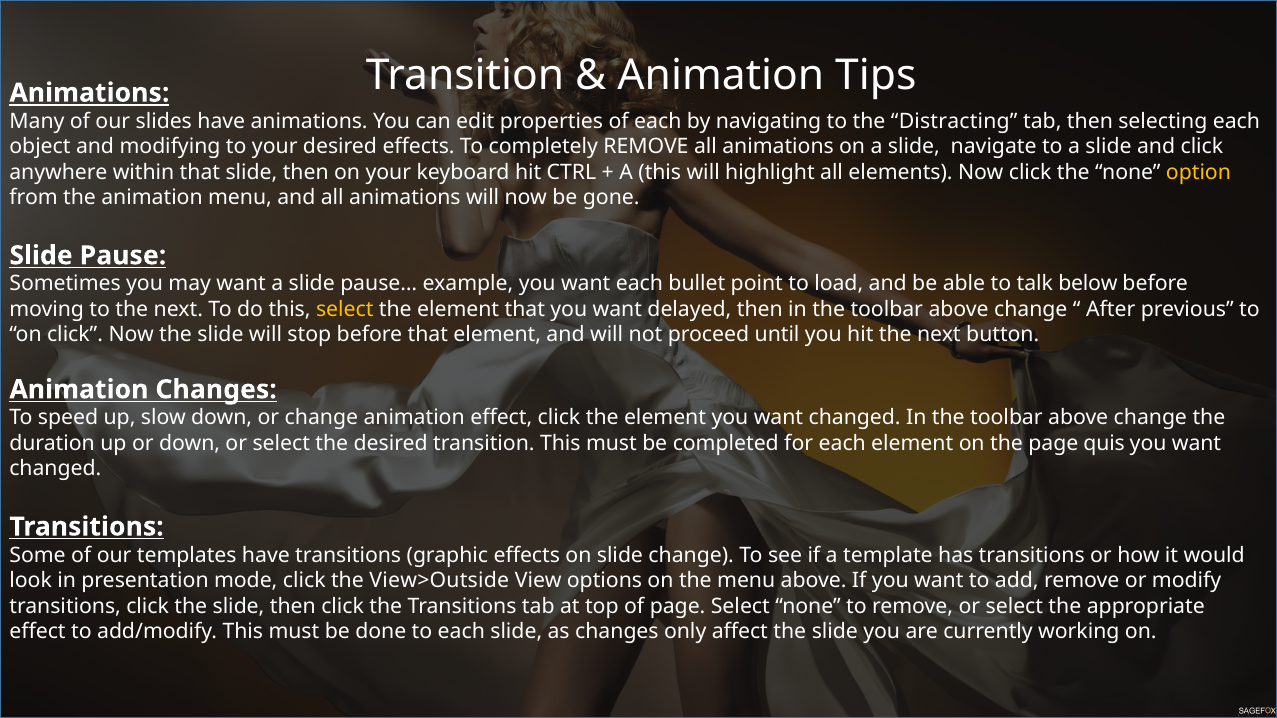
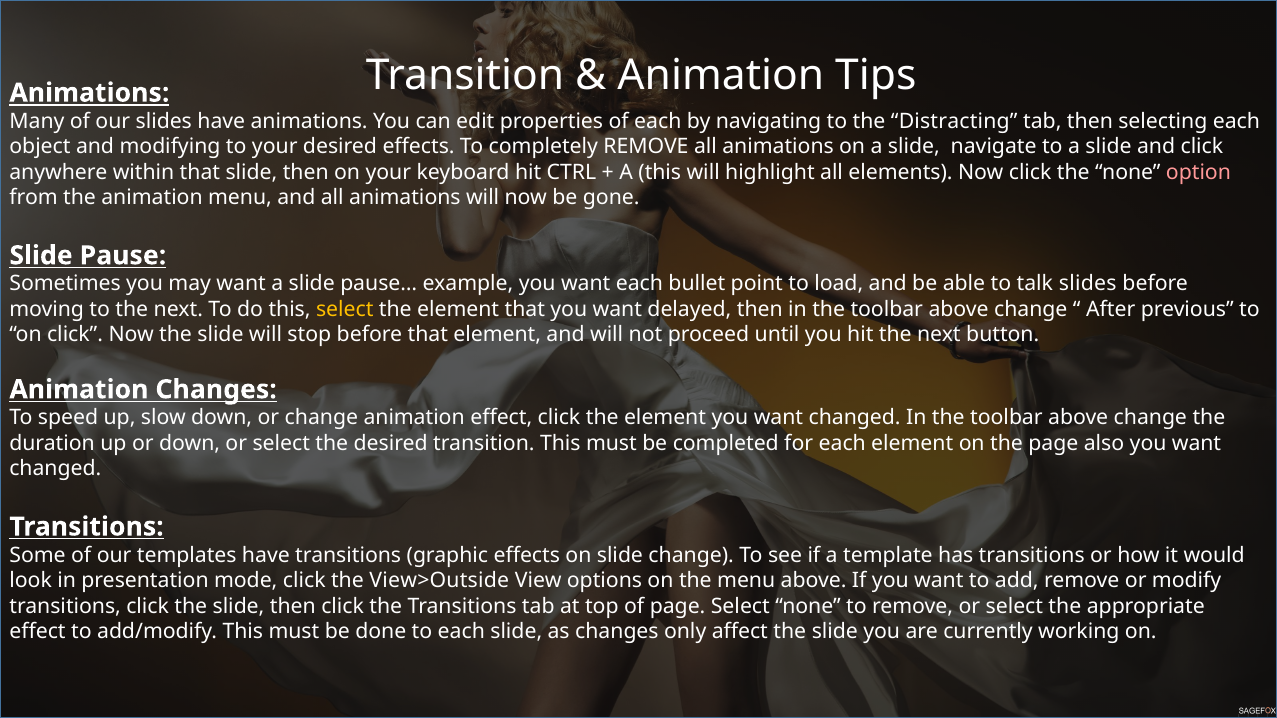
option colour: yellow -> pink (1198, 172)
talk below: below -> slides (1088, 284)
quis: quis -> also (1104, 444)
